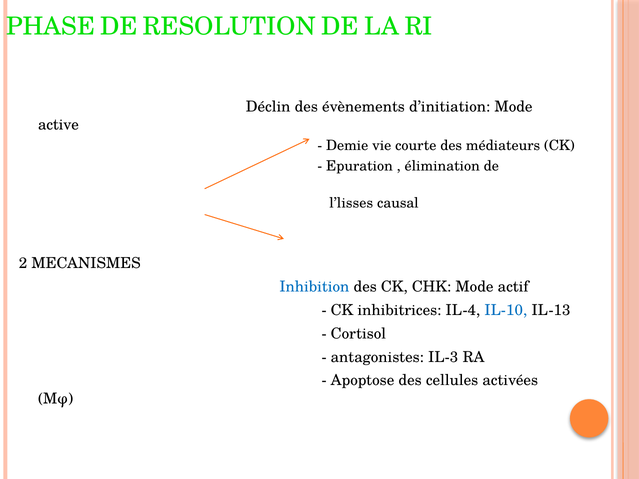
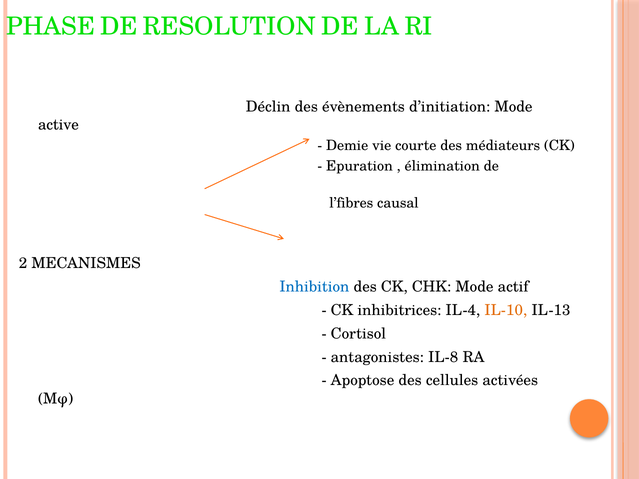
l’lisses: l’lisses -> l’fibres (351, 203)
IL-10 colour: blue -> orange (506, 310)
IL-3: IL-3 -> IL-8 (443, 357)
